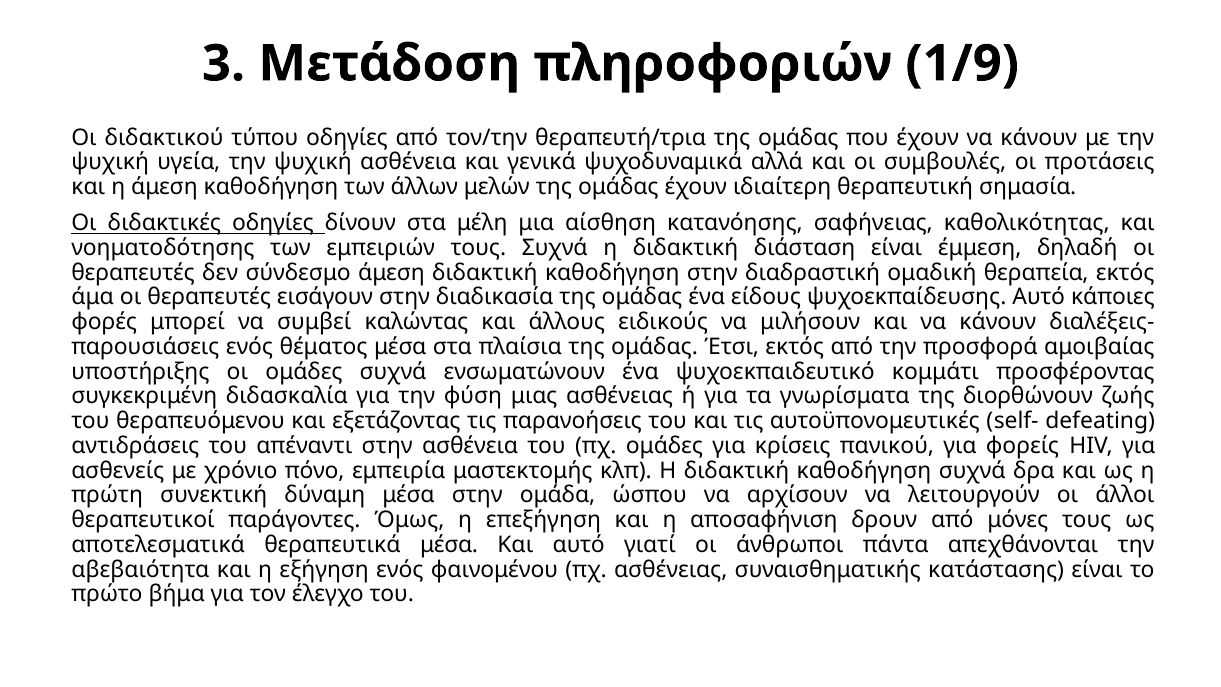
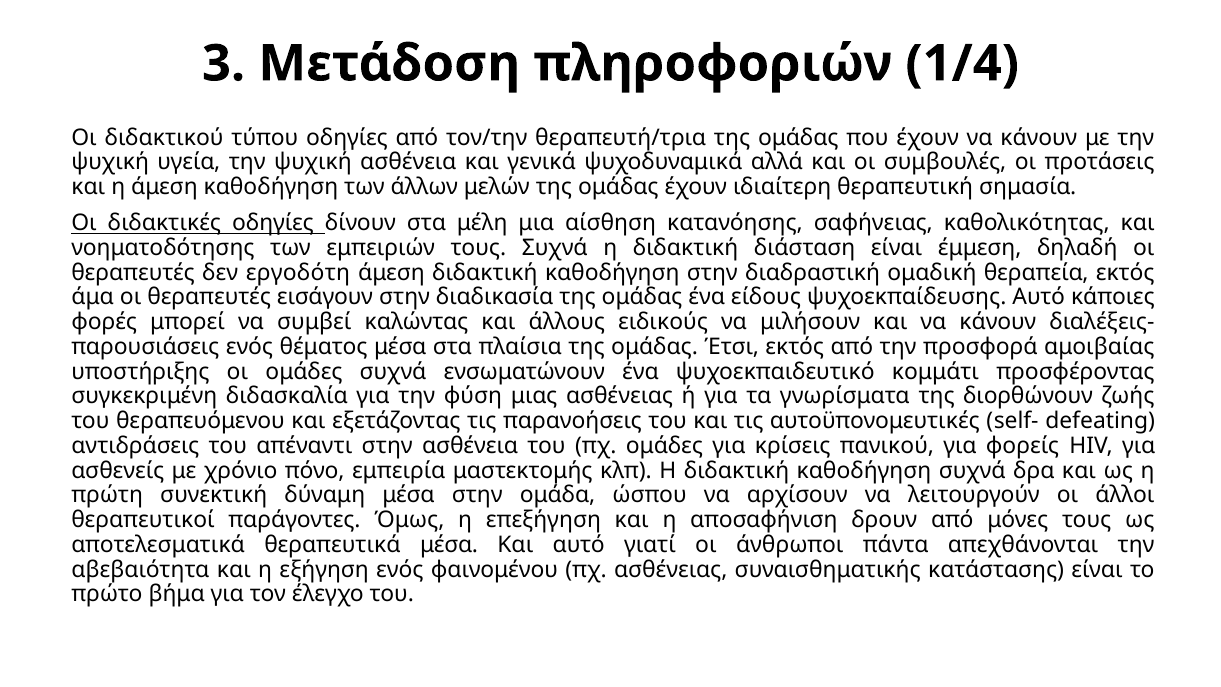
1/9: 1/9 -> 1/4 (962, 64)
σύνδεσμο: σύνδεσμο -> εργοδότη (298, 273)
